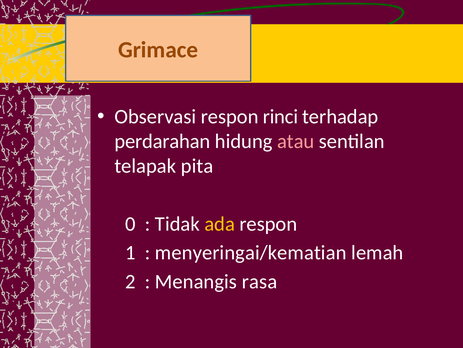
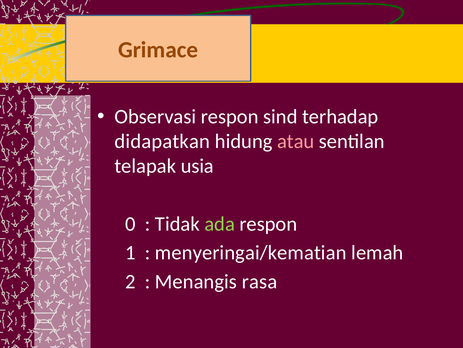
rinci: rinci -> sind (280, 116)
perdarahan: perdarahan -> didapatkan (162, 141)
pita: pita -> usia (197, 166)
ada colour: yellow -> light green (220, 223)
